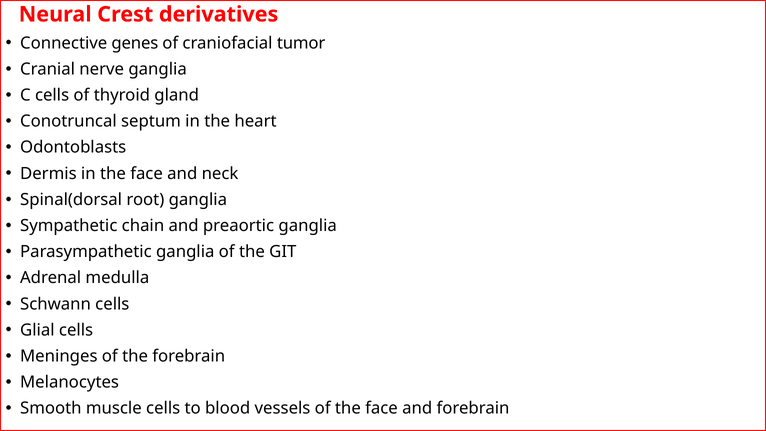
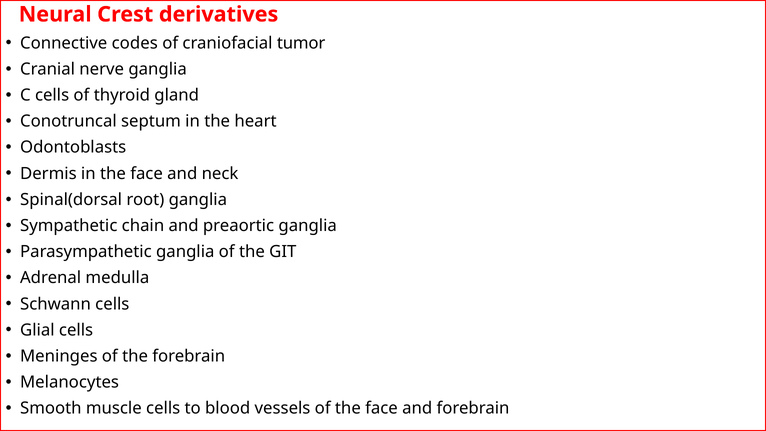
genes: genes -> codes (135, 43)
